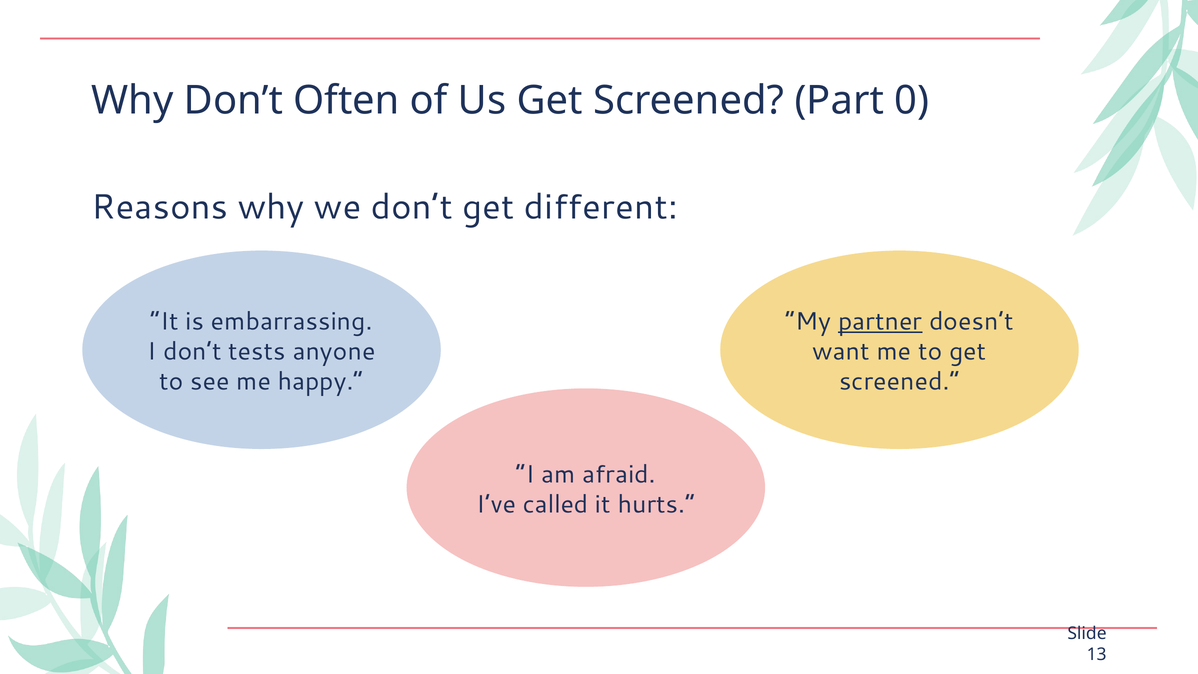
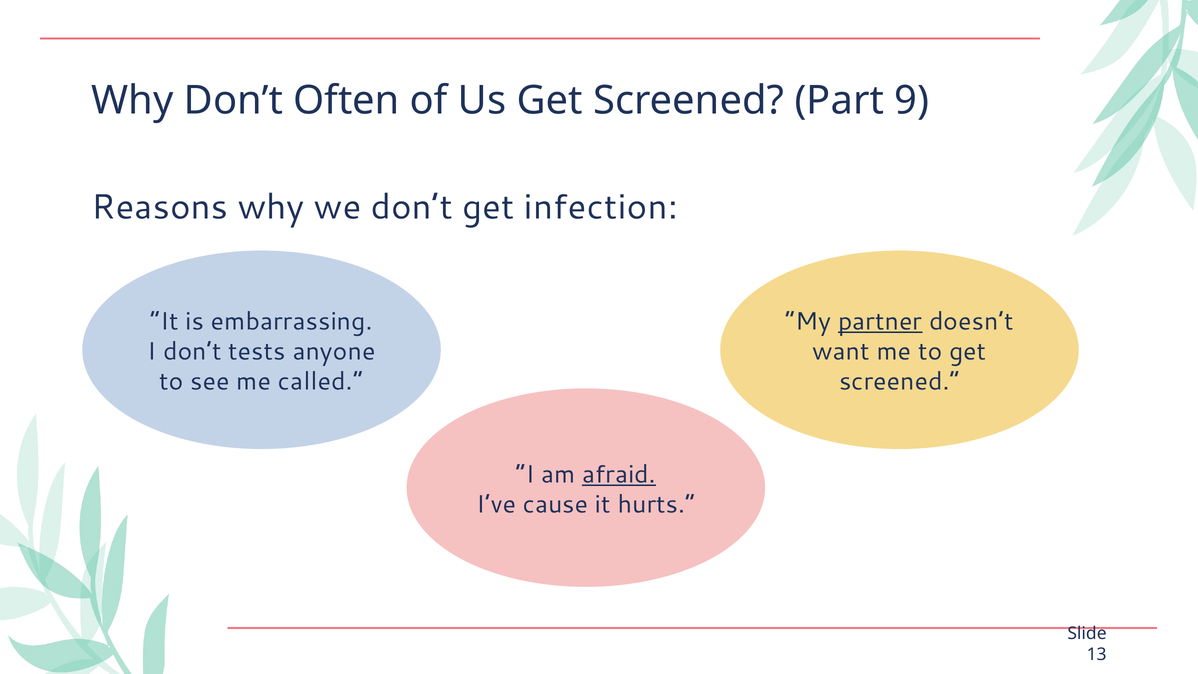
0: 0 -> 9 (912, 101)
different: different -> infection (601, 207)
happy: happy -> called (321, 381)
afraid underline: none -> present (619, 474)
called: called -> cause (556, 504)
